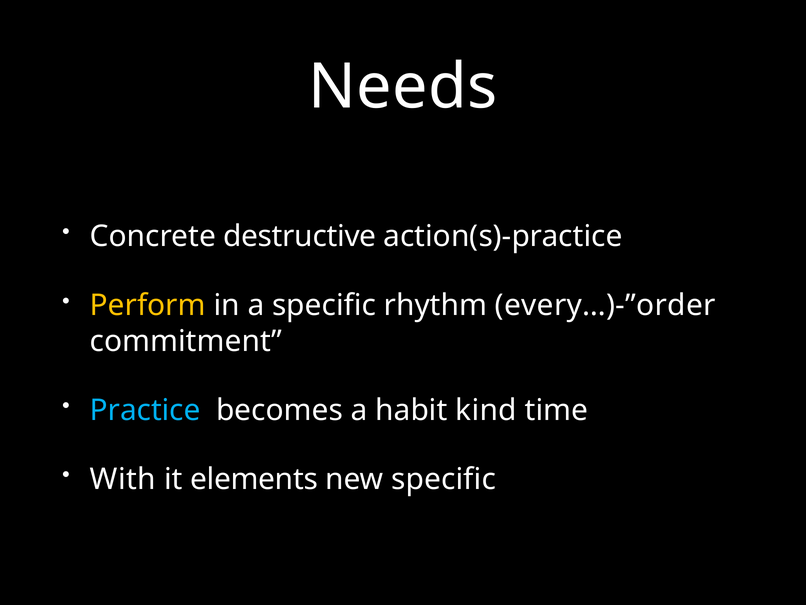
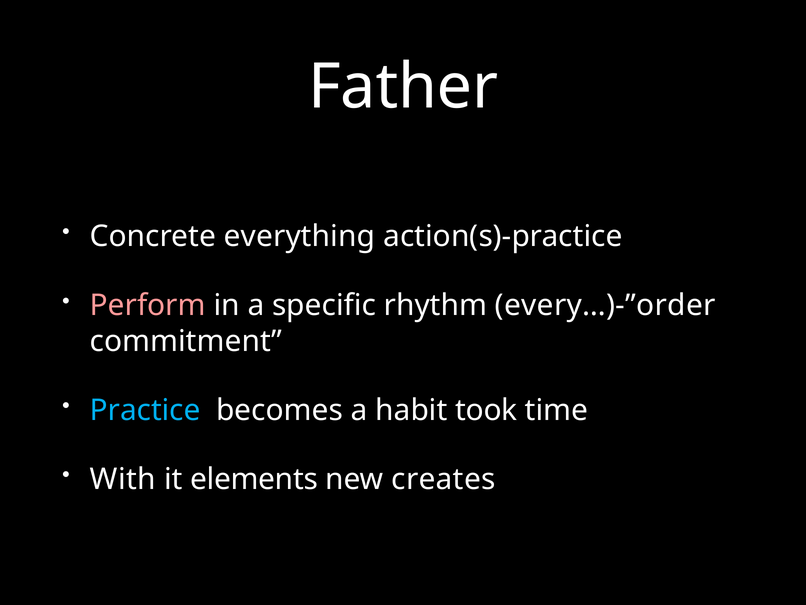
Needs: Needs -> Father (403, 87)
destructive: destructive -> everything (300, 236)
Perform colour: yellow -> pink (148, 305)
kind: kind -> took (486, 410)
new specific: specific -> creates (444, 479)
